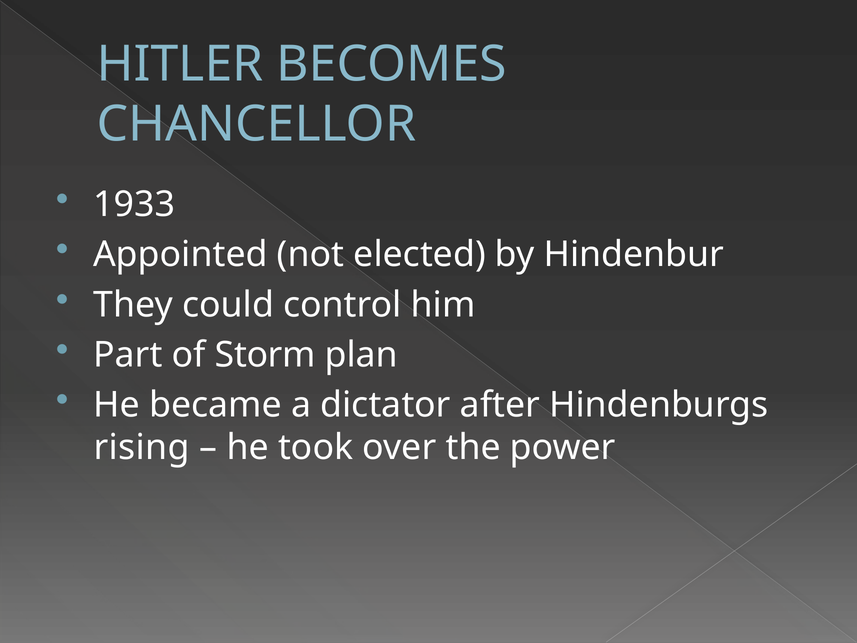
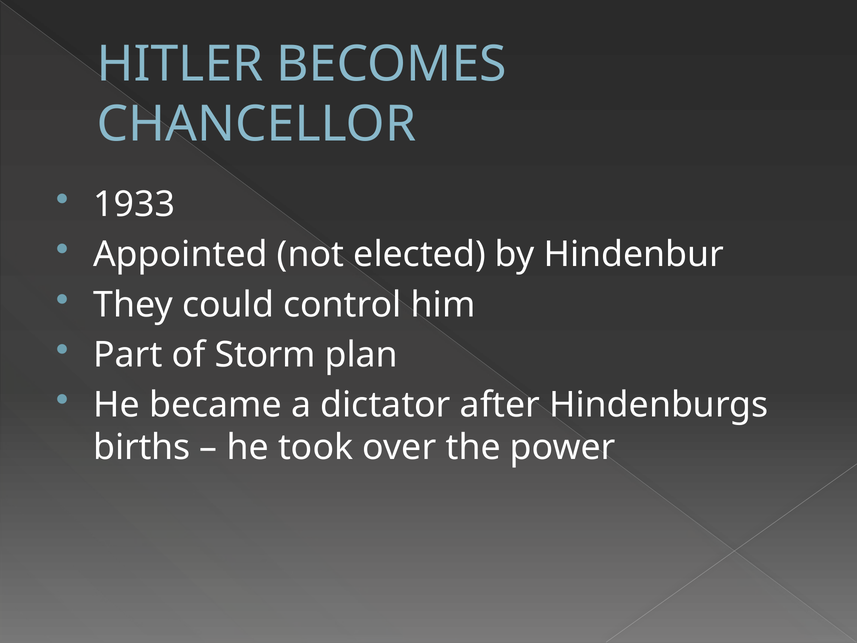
rising: rising -> births (142, 447)
